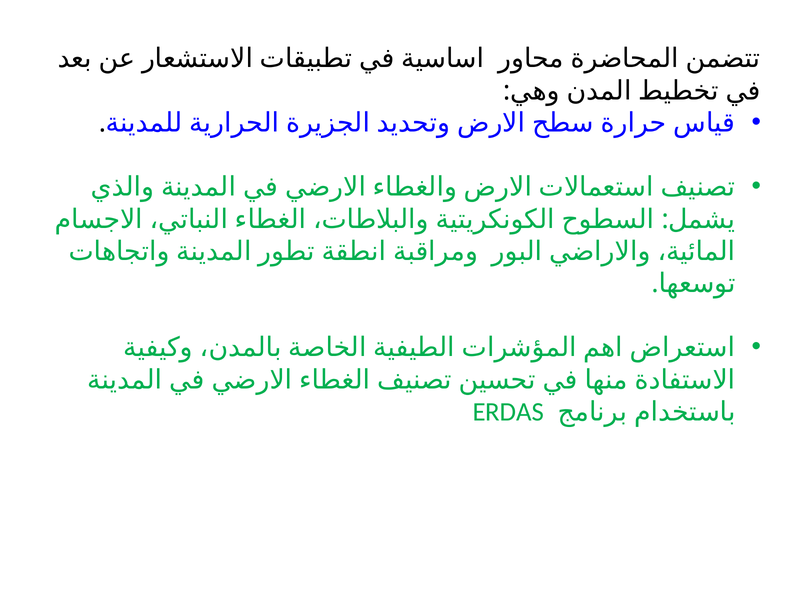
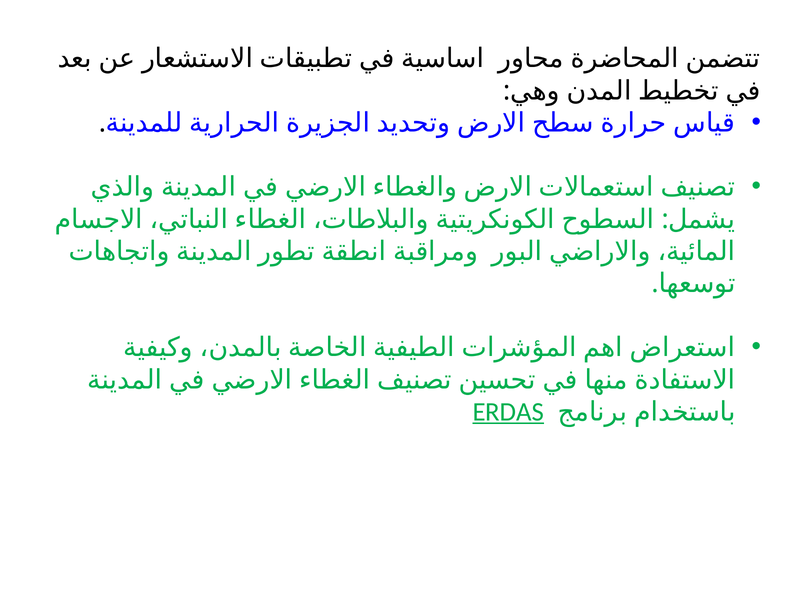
ERDAS underline: none -> present (508, 412)
